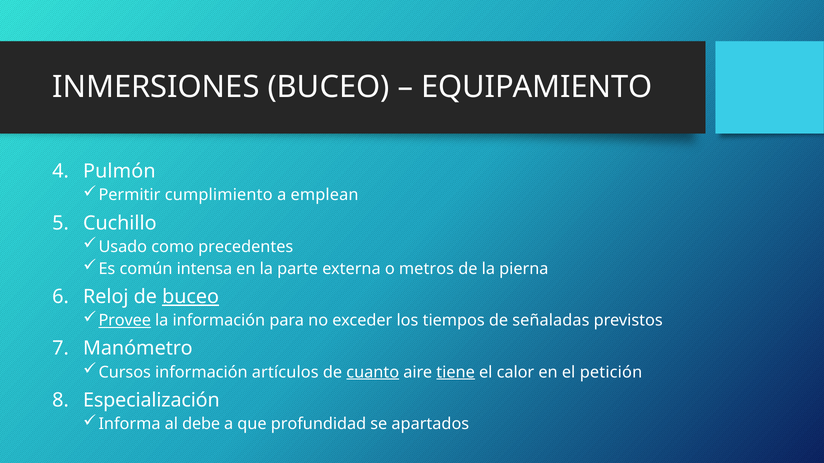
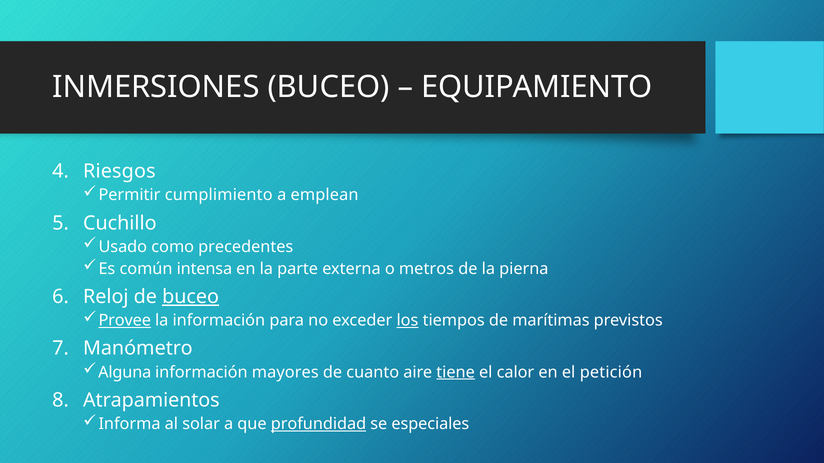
Pulmón: Pulmón -> Riesgos (119, 172)
los underline: none -> present (407, 321)
señaladas: señaladas -> marítimas (551, 321)
Cursos: Cursos -> Alguna (125, 373)
artículos: artículos -> mayores (285, 373)
cuanto underline: present -> none (373, 373)
Especialización: Especialización -> Atrapamientos (151, 401)
debe: debe -> solar (201, 424)
profundidad underline: none -> present (318, 424)
apartados: apartados -> especiales (430, 424)
